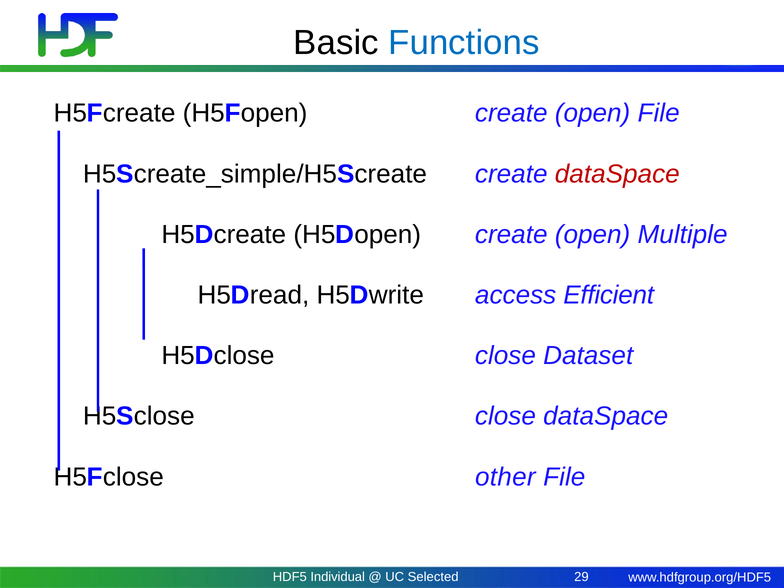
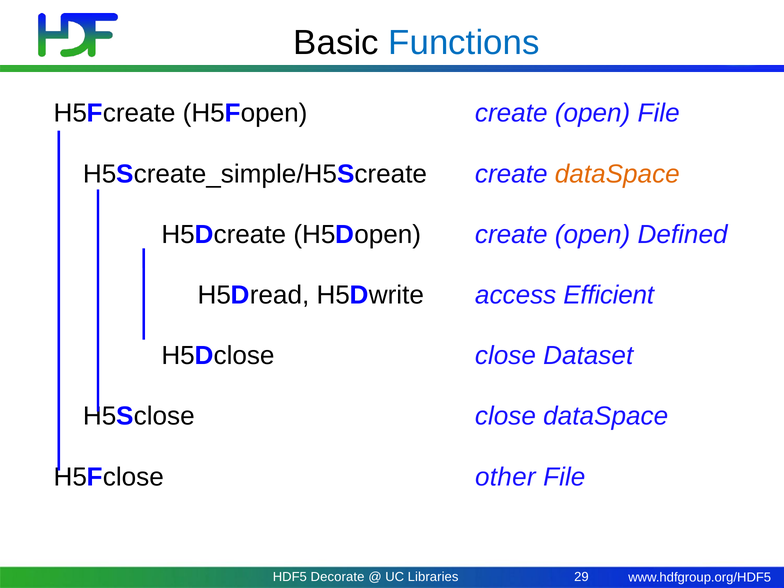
dataSpace colour: red -> orange (617, 174)
Multiple: Multiple -> Defined (683, 235)
Individual: Individual -> Decorate (338, 577)
Selected: Selected -> Libraries (433, 577)
